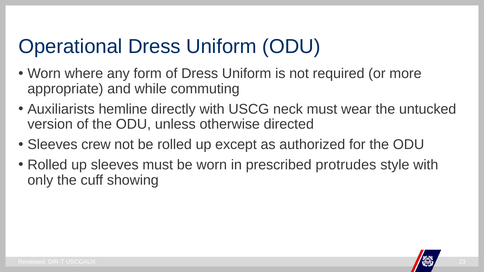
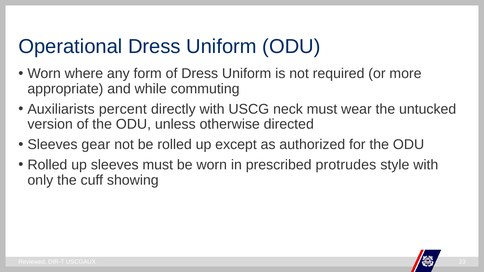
hemline: hemline -> percent (123, 109)
crew: crew -> gear (96, 145)
